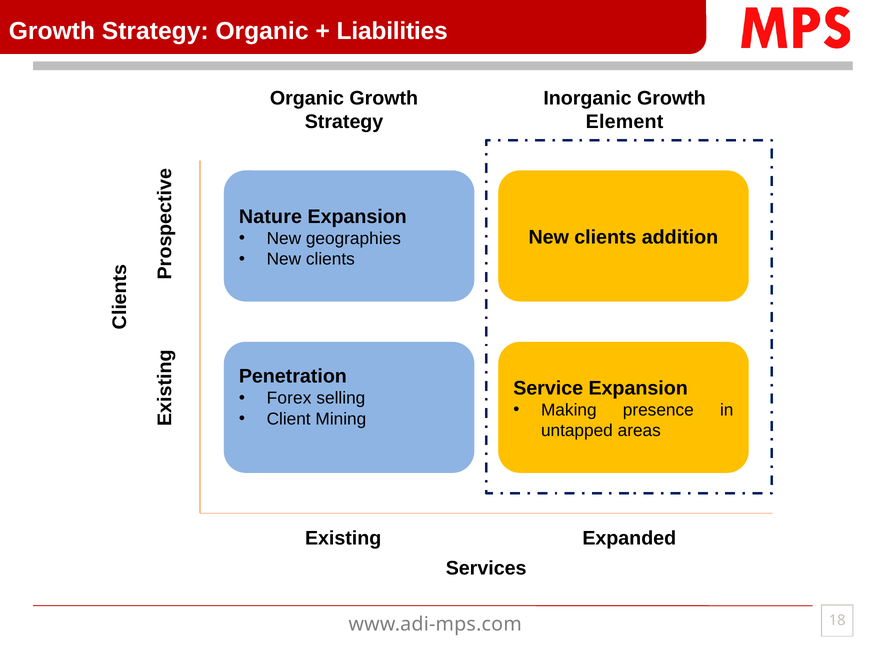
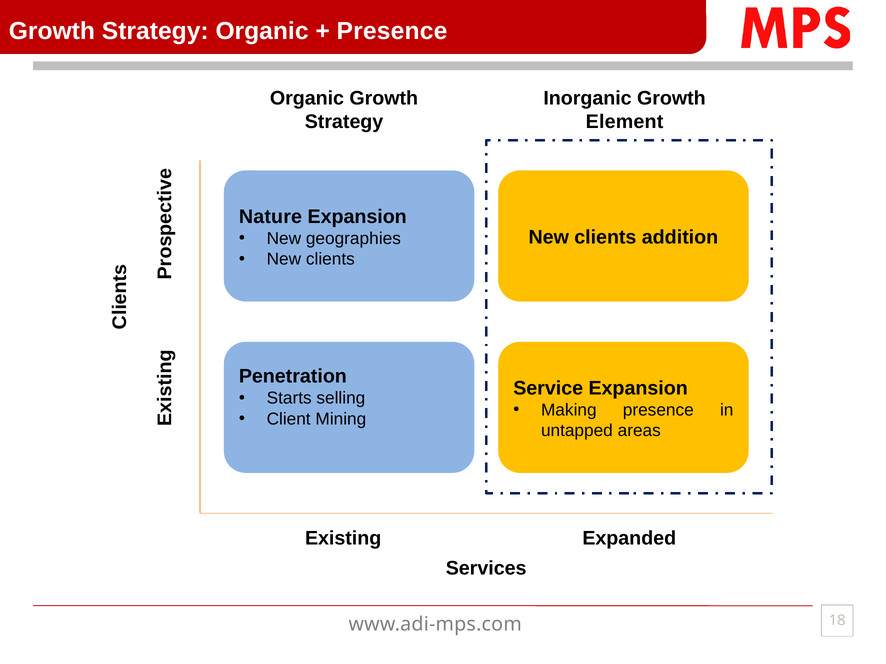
Liabilities: Liabilities -> Presence (392, 31)
Forex: Forex -> Starts (289, 399)
